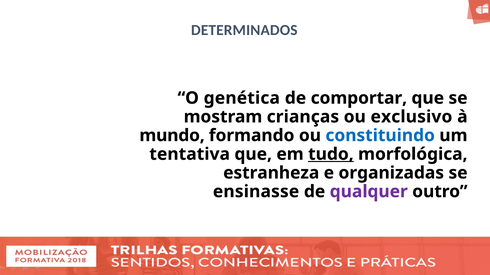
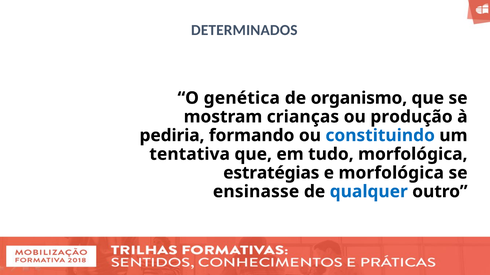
comportar: comportar -> organismo (359, 98)
exclusivo: exclusivo -> produção (412, 117)
mundo: mundo -> pediria (172, 136)
tudo underline: present -> none (331, 154)
estranheza: estranheza -> estratégias (271, 173)
e organizadas: organizadas -> morfológica (391, 173)
qualquer colour: purple -> blue (369, 192)
